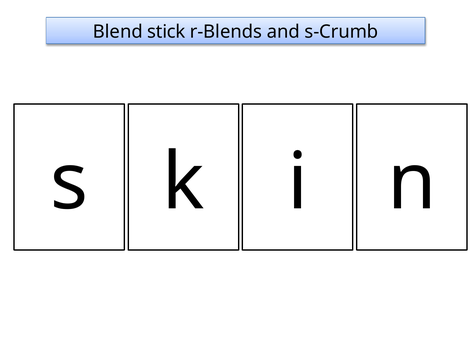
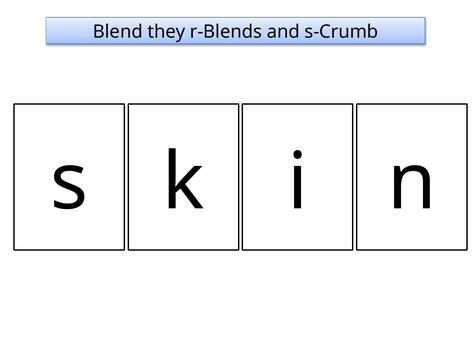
stick: stick -> they (166, 32)
